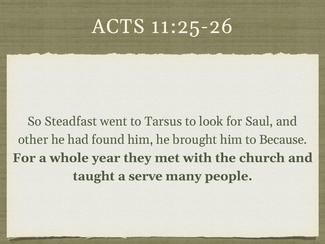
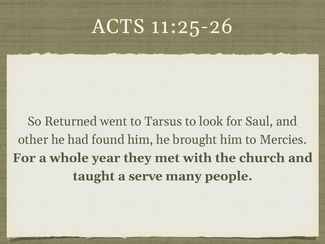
Steadfast: Steadfast -> Returned (71, 121)
Because: Because -> Mercies (283, 140)
